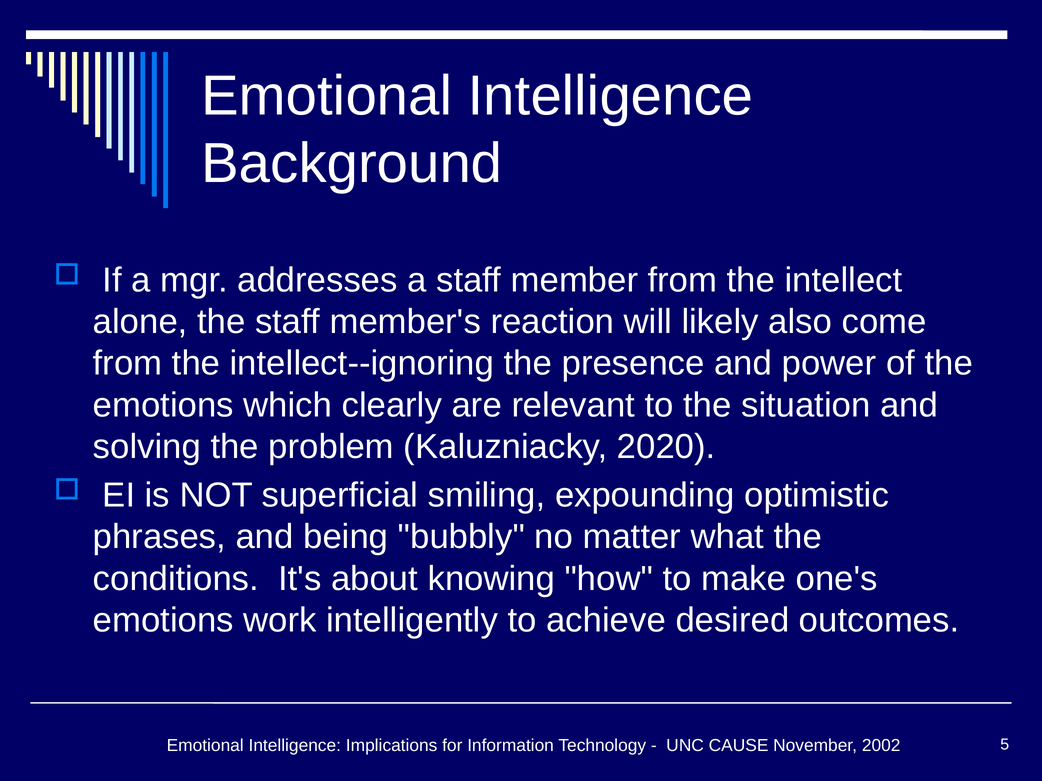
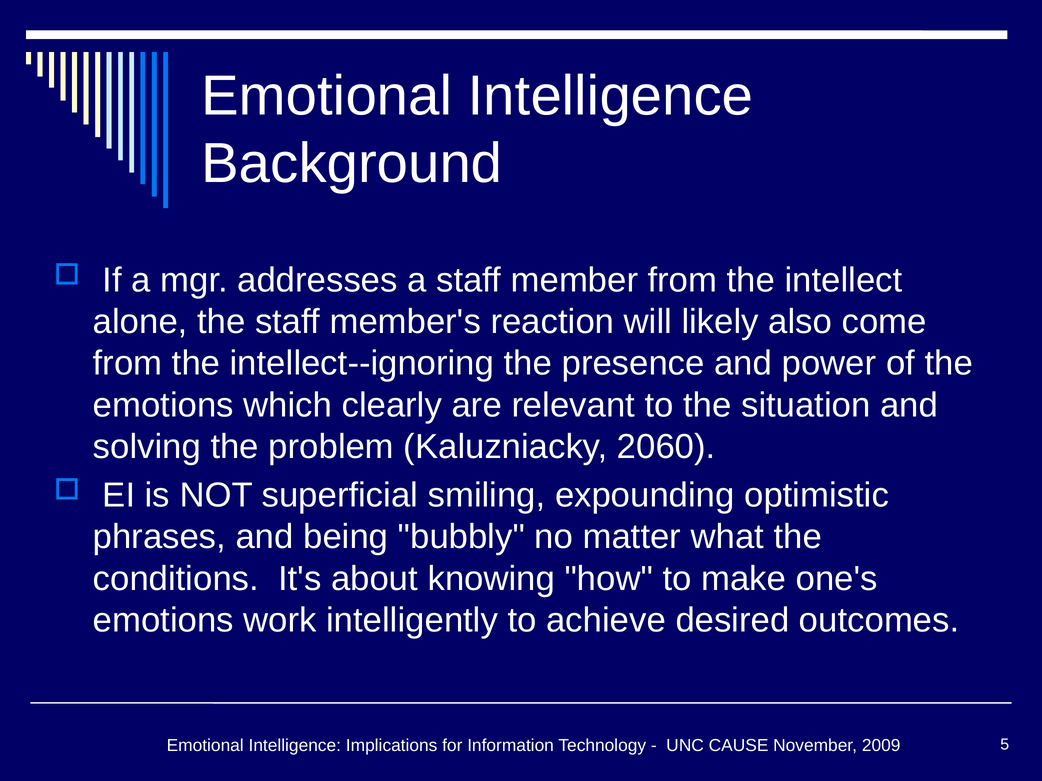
2020: 2020 -> 2060 (666, 447)
2002: 2002 -> 2009 (881, 746)
